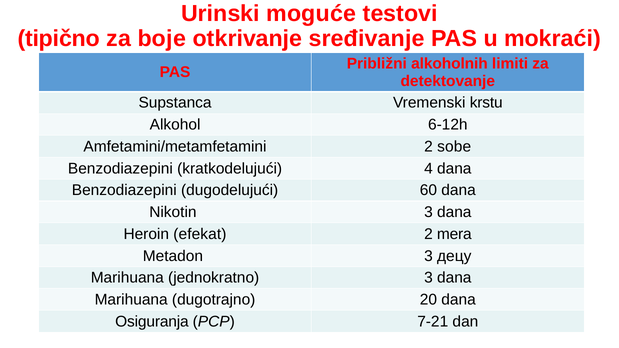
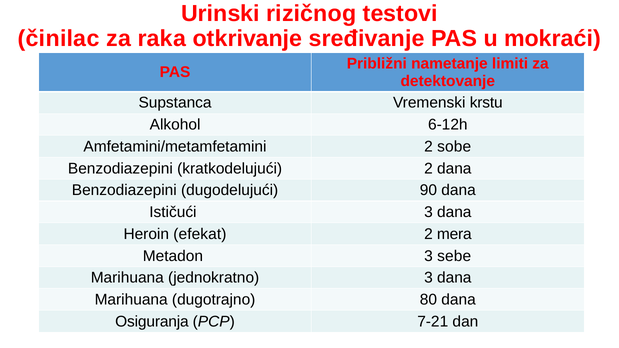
moguće: moguće -> rizičnog (311, 14)
tipično: tipično -> činilac (59, 39)
boje: boje -> raka (162, 39)
alkoholnih: alkoholnih -> nametanje (449, 64)
kratkodelujući 4: 4 -> 2 (428, 169)
60: 60 -> 90 (428, 190)
Nikotin: Nikotin -> Ističući (173, 212)
децу: децу -> sebe (454, 256)
20: 20 -> 80 (428, 300)
